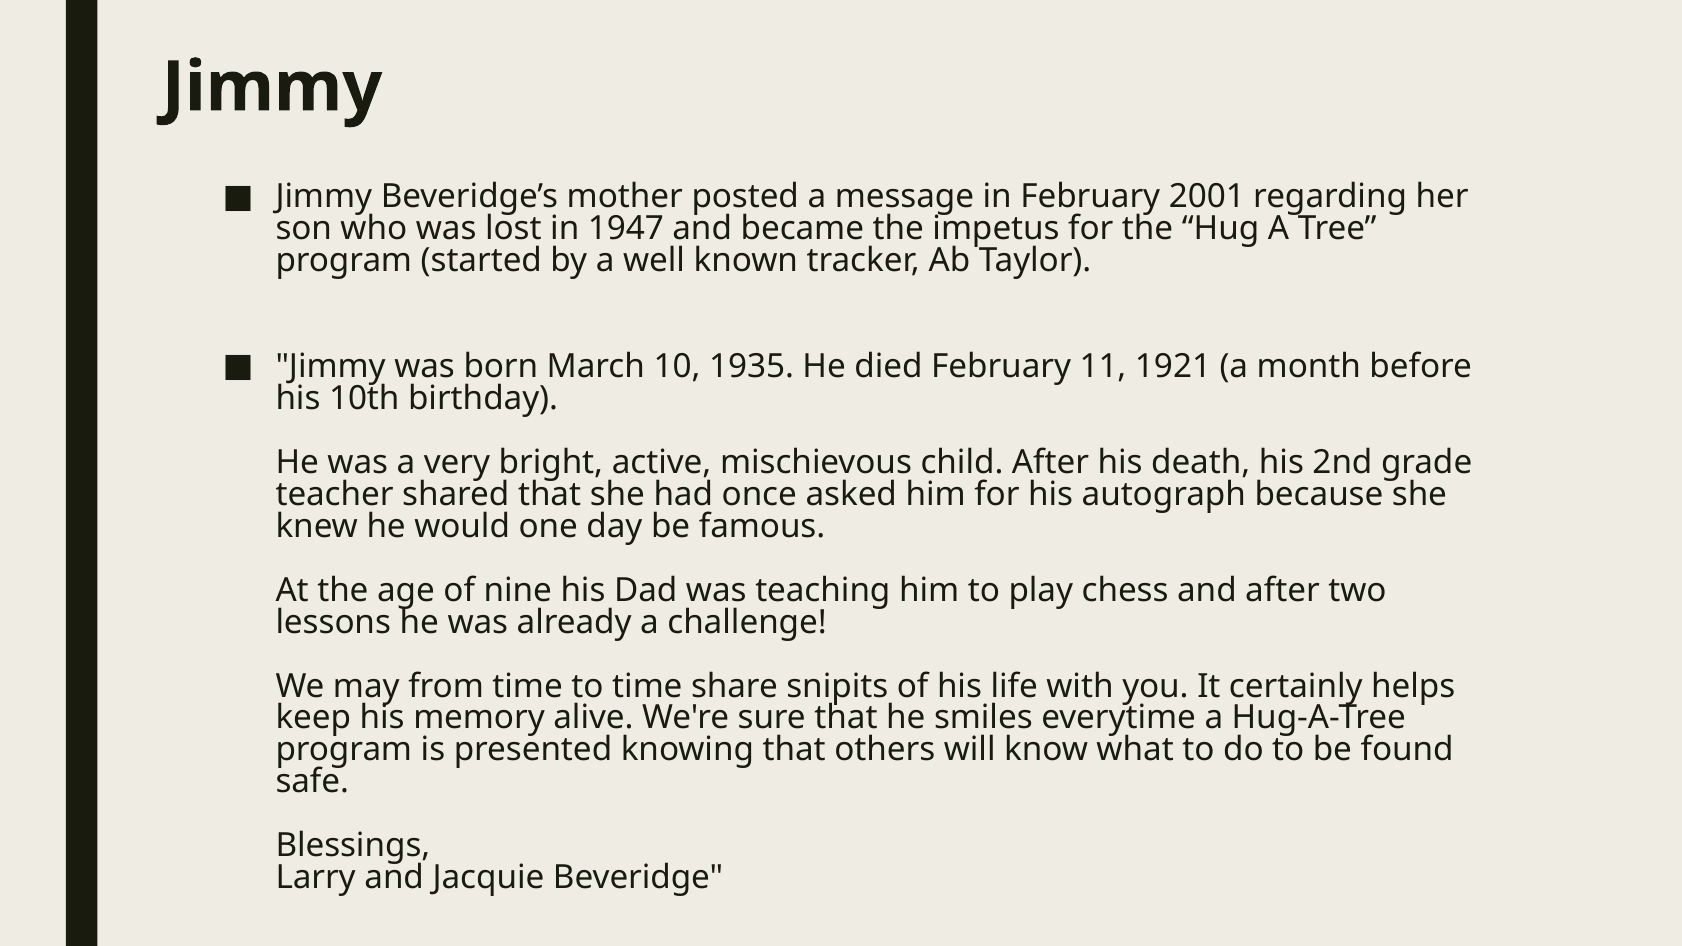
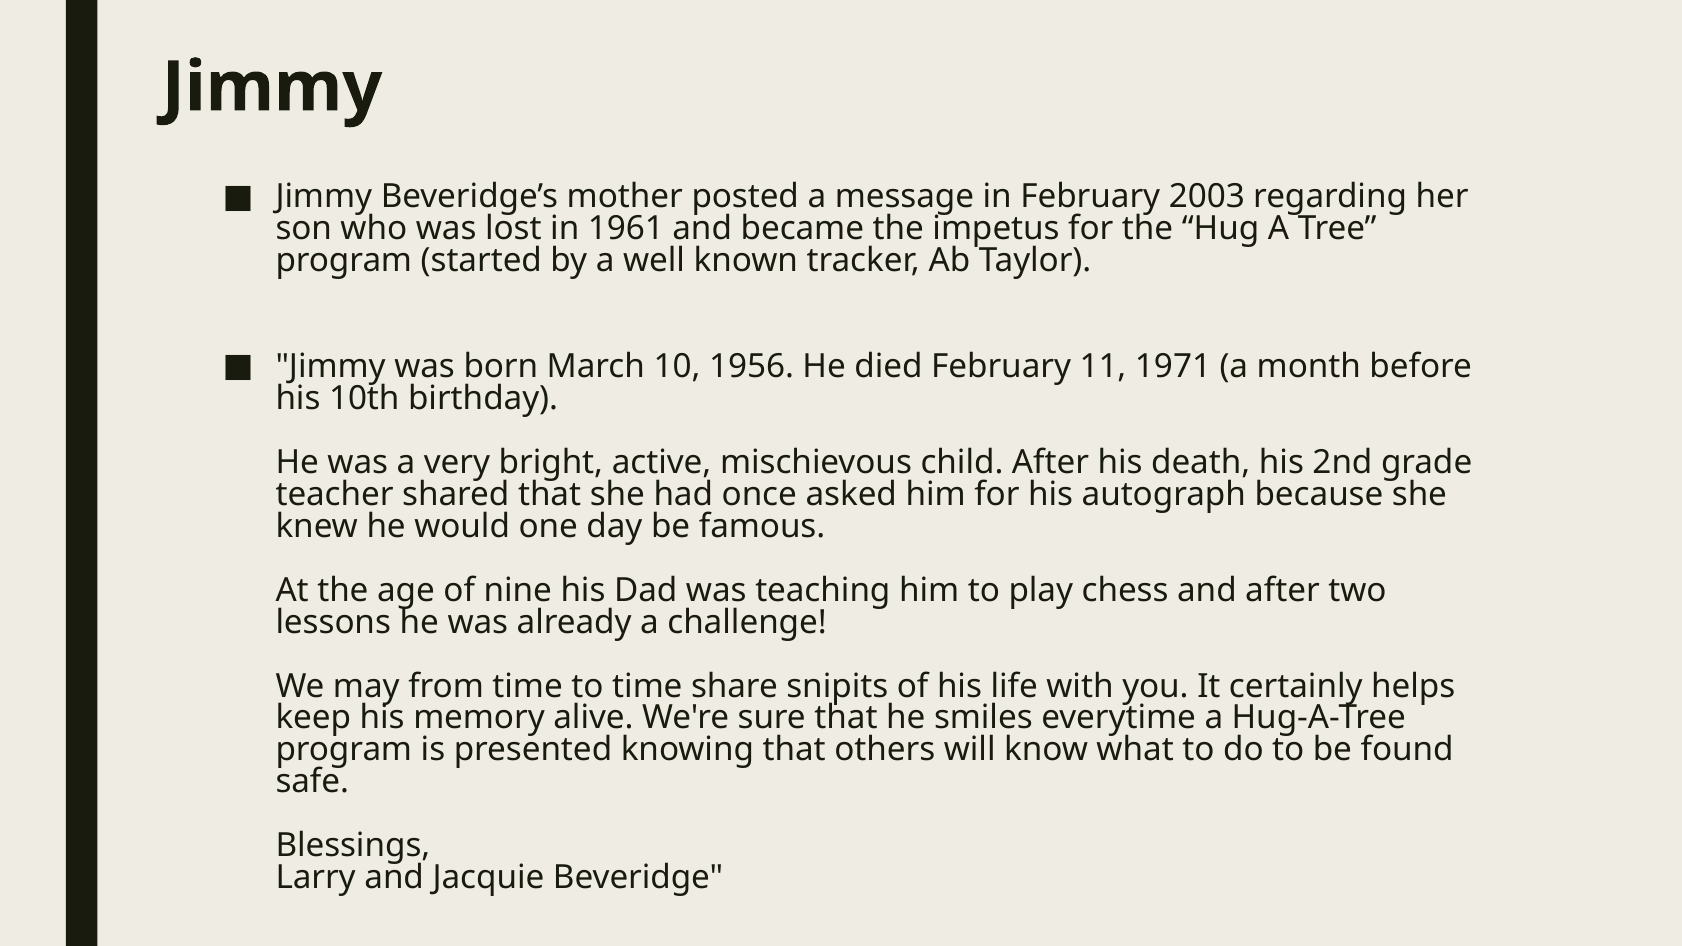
2001: 2001 -> 2003 (1207, 197)
1947: 1947 -> 1961 (626, 229)
1935: 1935 -> 1956 (752, 367)
1921: 1921 -> 1971 (1173, 367)
